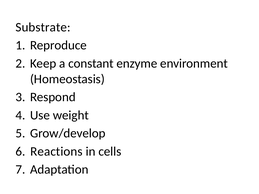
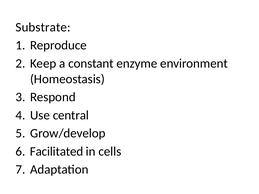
weight: weight -> central (71, 115)
Reactions: Reactions -> Facilitated (57, 152)
